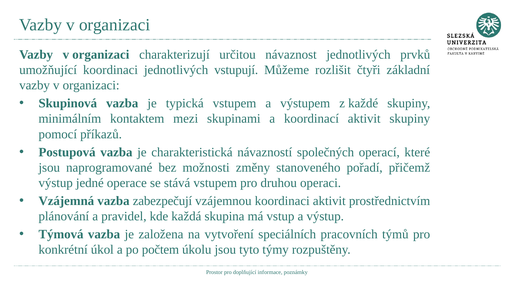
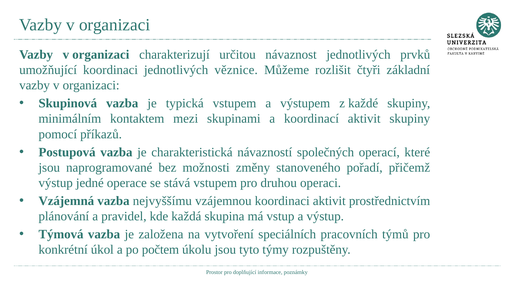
vstupují: vstupují -> věznice (236, 70)
zabezpečují: zabezpečují -> nejvyššímu (162, 201)
